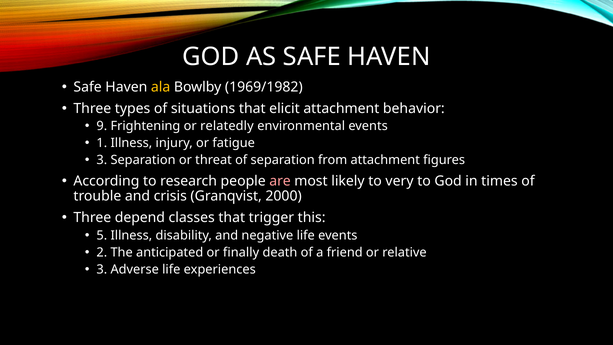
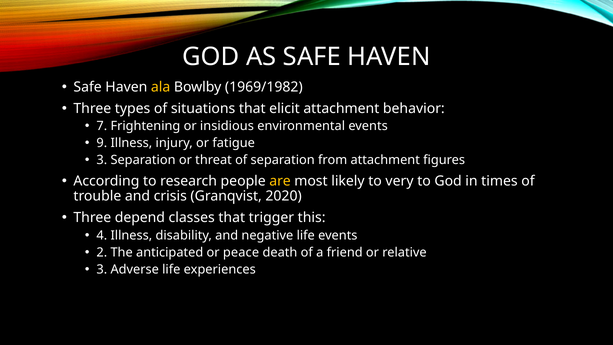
9: 9 -> 7 (102, 126)
relatedly: relatedly -> insidious (227, 126)
1: 1 -> 9 (102, 143)
are colour: pink -> yellow (280, 181)
2000: 2000 -> 2020 (284, 196)
5: 5 -> 4 (102, 235)
finally: finally -> peace (241, 252)
